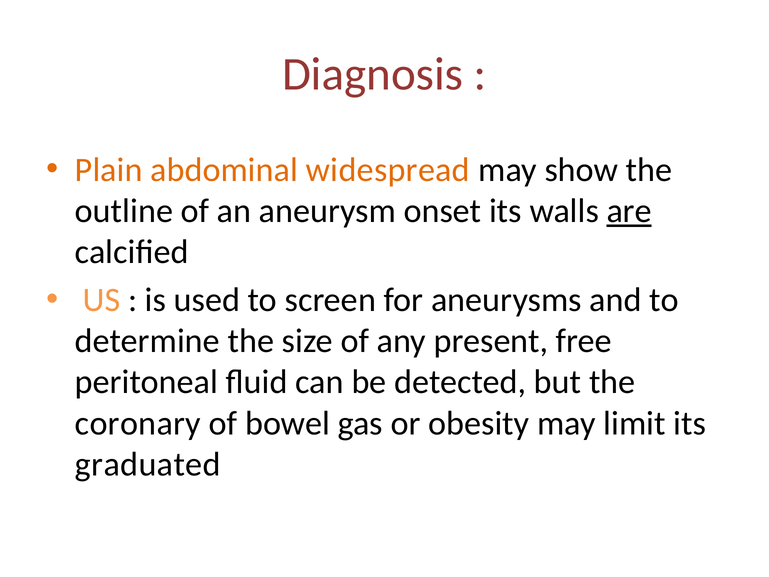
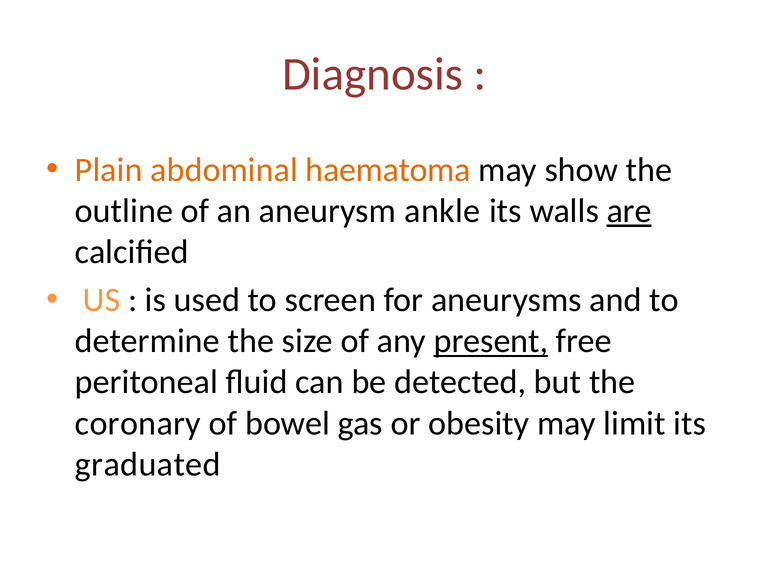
widespread: widespread -> haematoma (388, 170)
onset: onset -> ankle (442, 211)
present underline: none -> present (491, 341)
